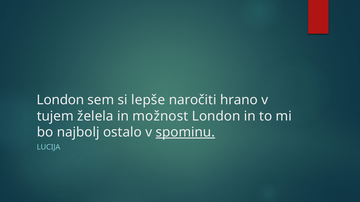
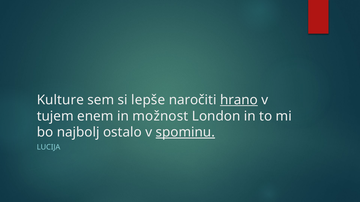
London: London -> Kulture (60, 100)
hrano underline: none -> present (239, 100)
želela: želela -> enem (95, 116)
